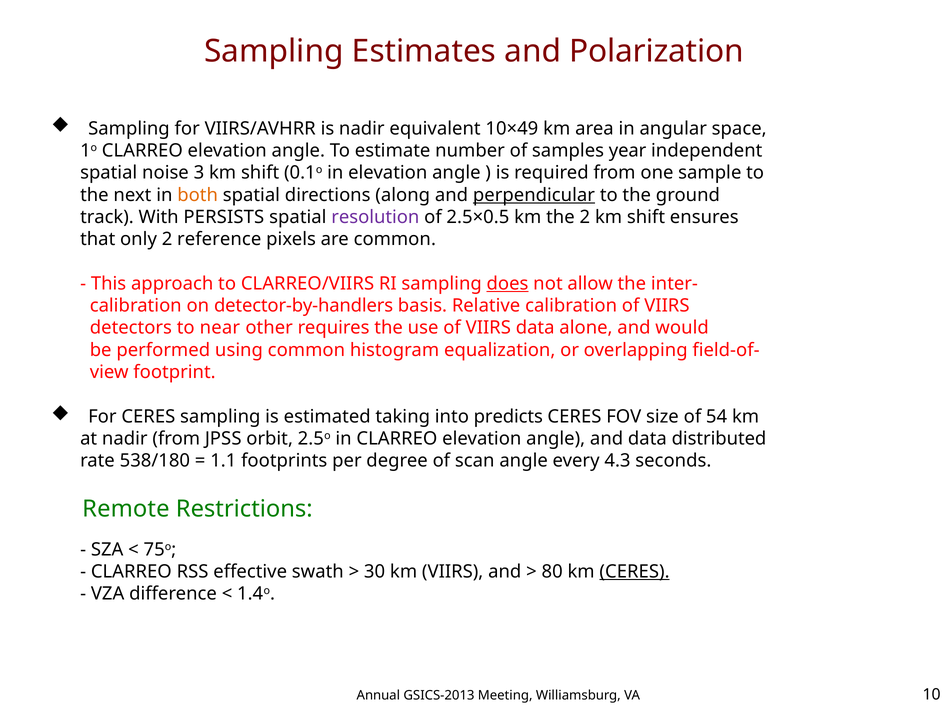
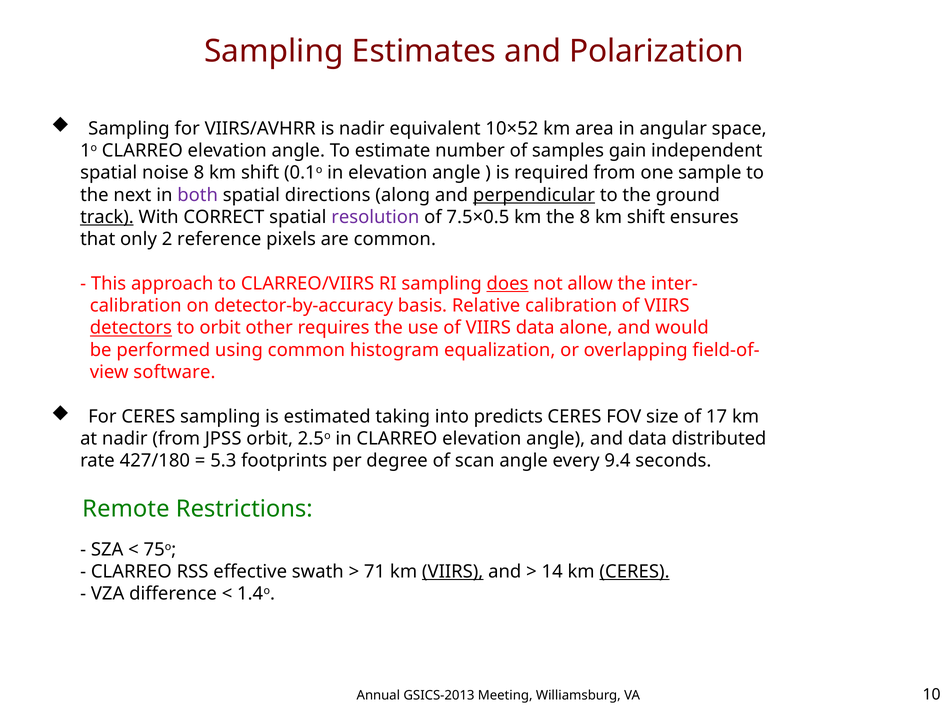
10×49: 10×49 -> 10×52 (512, 129)
year: year -> gain (628, 151)
noise 3: 3 -> 8 (199, 173)
both colour: orange -> purple (198, 195)
track underline: none -> present (107, 217)
PERSISTS: PERSISTS -> CORRECT (224, 217)
2.5×0.5: 2.5×0.5 -> 7.5×0.5 (478, 217)
the 2: 2 -> 8 (585, 217)
detector-by-handlers: detector-by-handlers -> detector-by-accuracy (304, 306)
detectors underline: none -> present (131, 328)
to near: near -> orbit (220, 328)
footprint: footprint -> software (174, 372)
54: 54 -> 17 (717, 417)
538/180: 538/180 -> 427/180 (155, 461)
1.1: 1.1 -> 5.3 (223, 461)
4.3: 4.3 -> 9.4 (617, 461)
30: 30 -> 71 (375, 572)
VIIRS underline: none -> present (453, 572)
80: 80 -> 14 (552, 572)
